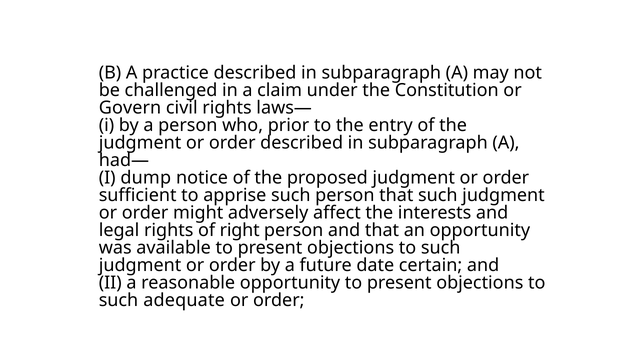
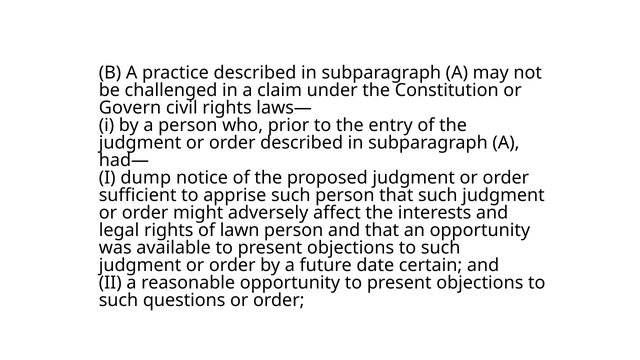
right: right -> lawn (240, 230)
adequate: adequate -> questions (184, 300)
